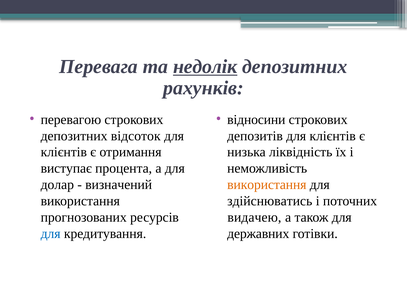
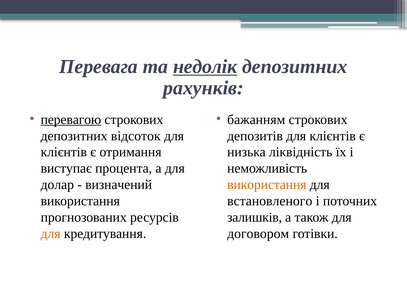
перевагою underline: none -> present (71, 119)
відносини: відносини -> бажанням (256, 119)
здійснюватись: здійснюватись -> встановленого (270, 201)
видачею: видачею -> залишків (255, 217)
для colour: blue -> orange (51, 233)
державних: державних -> договором (258, 233)
